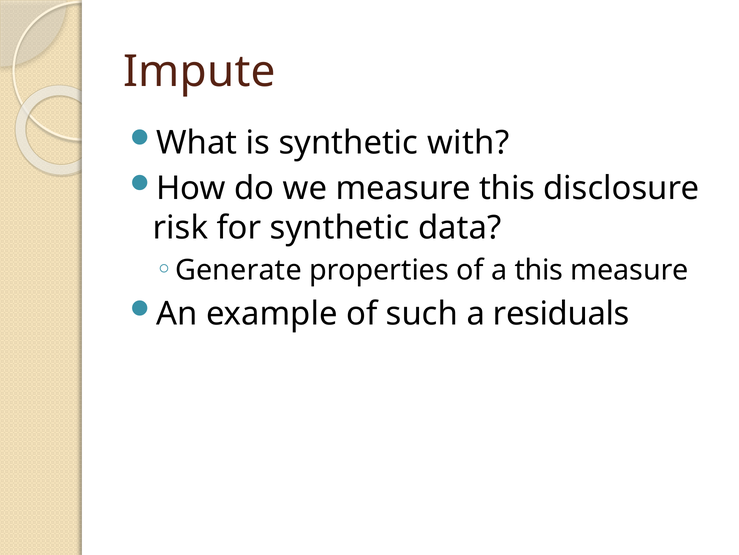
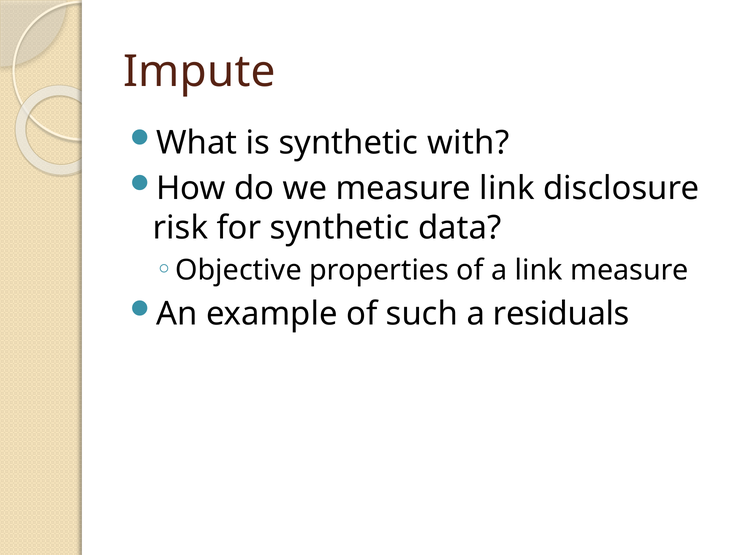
measure this: this -> link (507, 188)
Generate: Generate -> Objective (238, 270)
a this: this -> link (539, 270)
